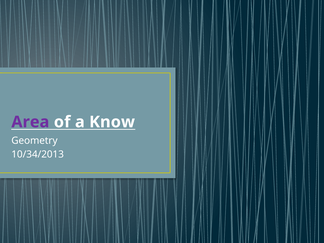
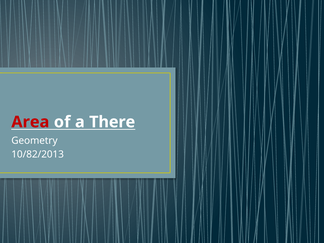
Area colour: purple -> red (30, 122)
Know: Know -> There (112, 122)
10/34/2013: 10/34/2013 -> 10/82/2013 (38, 154)
